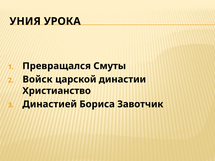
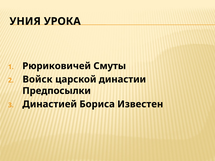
Превращался: Превращался -> Рюриковичей (57, 66)
Христианство: Христианство -> Предпосылки (57, 91)
Завотчик: Завотчик -> Известен (140, 104)
